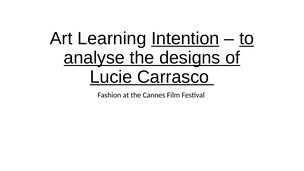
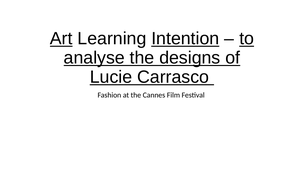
Art underline: none -> present (61, 39)
